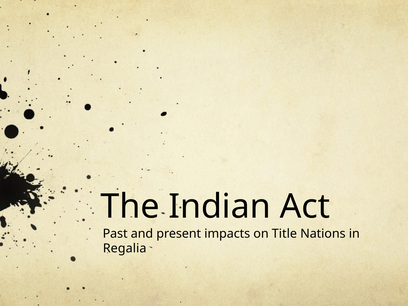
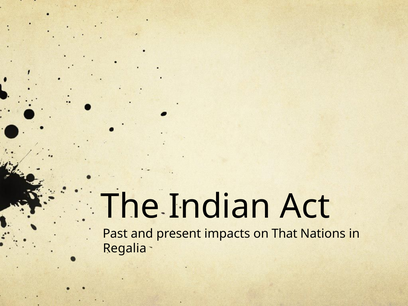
Title: Title -> That (285, 234)
